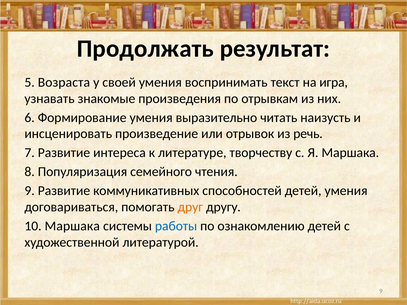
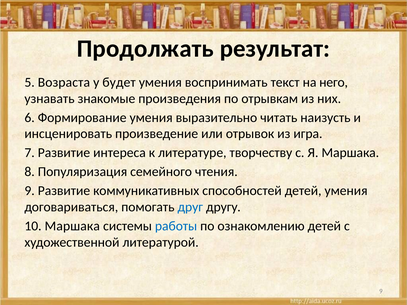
своей: своей -> будет (119, 82)
игра: игра -> него (334, 82)
речь: речь -> игра (308, 134)
друг colour: orange -> blue (190, 207)
